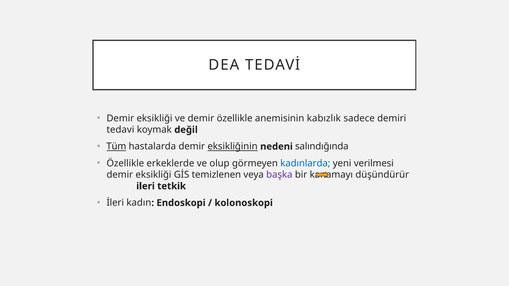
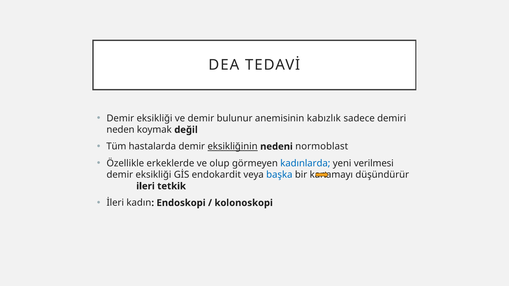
demir özellikle: özellikle -> bulunur (235, 118)
tedavi: tedavi -> neden (121, 130)
Tüm underline: present -> none (116, 147)
salındığında: salındığında -> normoblast (322, 147)
temizlenen: temizlenen -> endokardit (216, 175)
başka colour: purple -> blue (279, 175)
